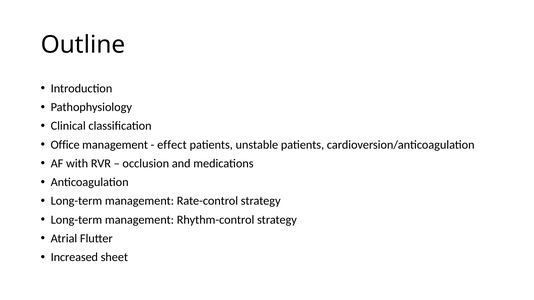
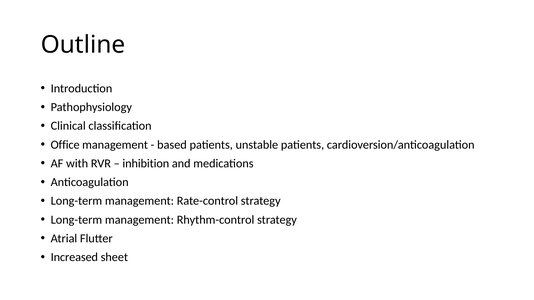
effect: effect -> based (172, 145)
occlusion: occlusion -> inhibition (146, 164)
